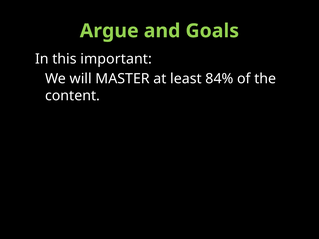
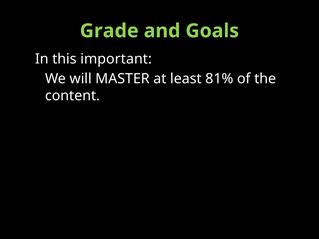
Argue: Argue -> Grade (109, 31)
84%: 84% -> 81% (219, 79)
